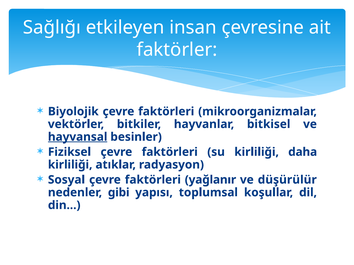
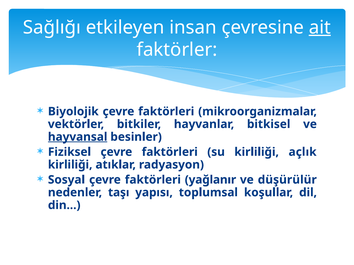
ait underline: none -> present (320, 27)
daha: daha -> açlık (303, 152)
gibi: gibi -> taşı (119, 193)
